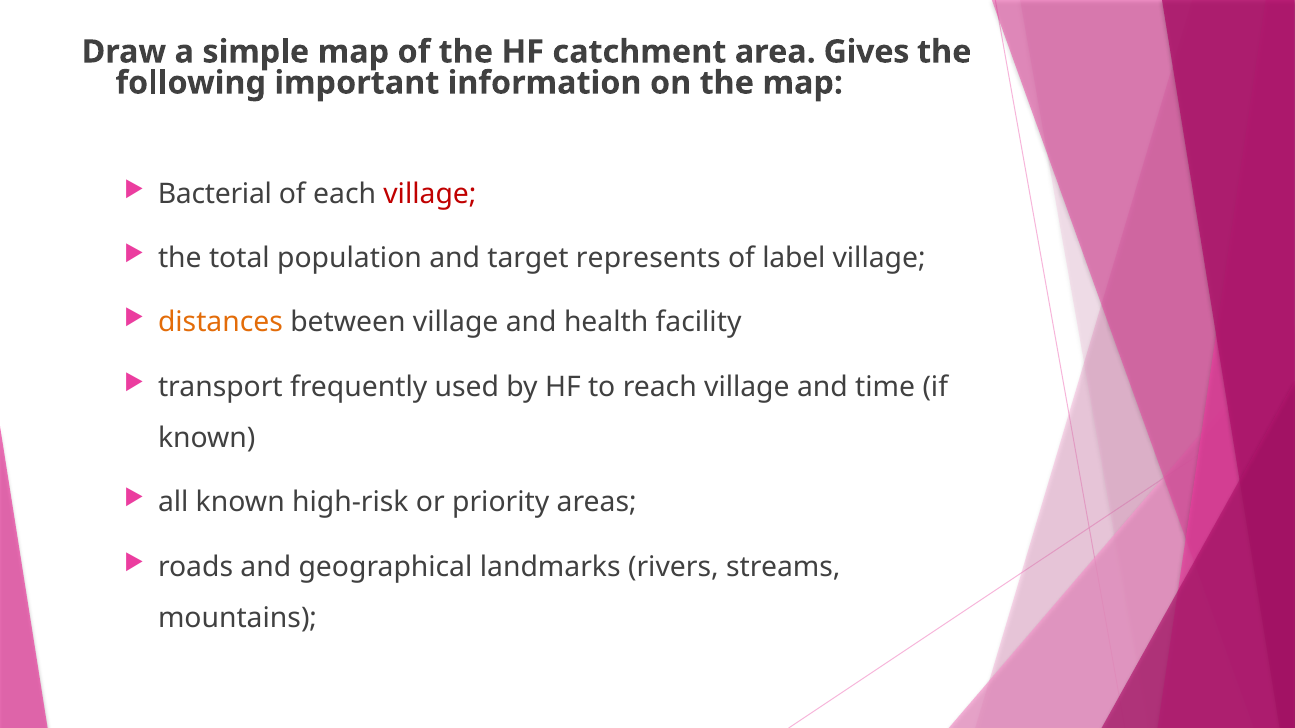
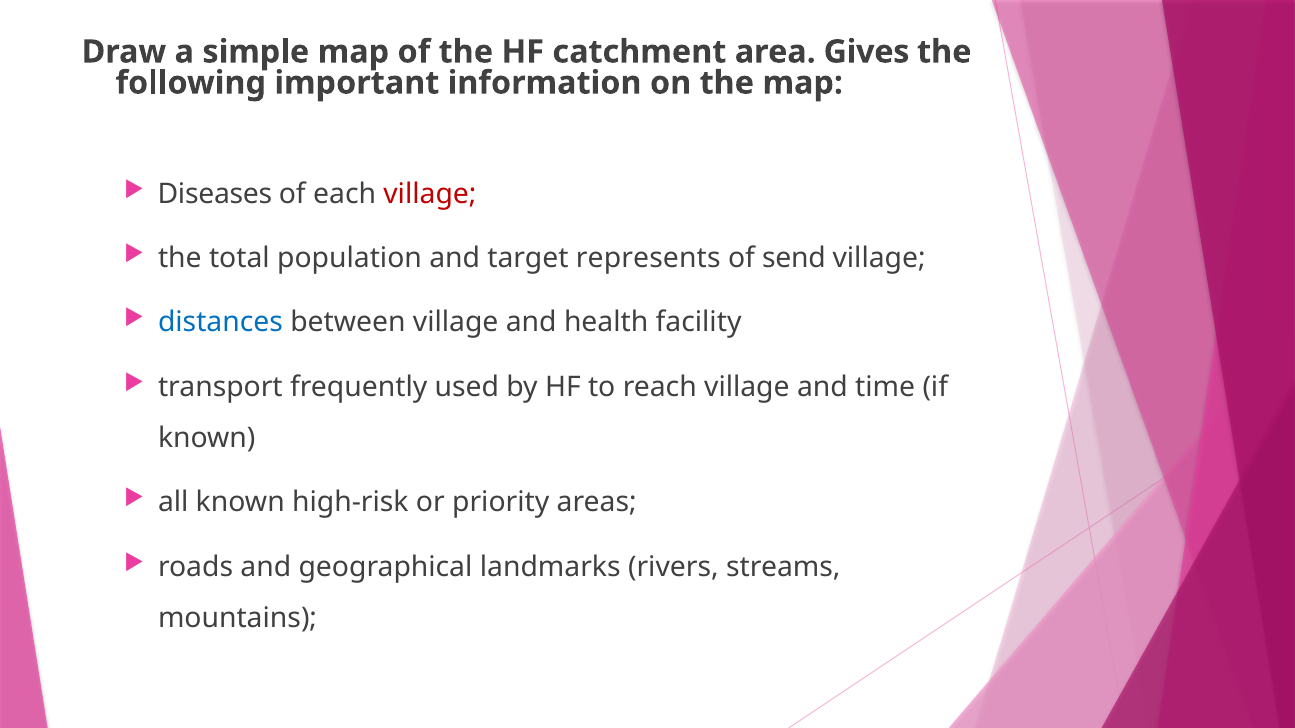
Bacterial: Bacterial -> Diseases (215, 194)
label: label -> send (794, 258)
distances colour: orange -> blue (220, 323)
